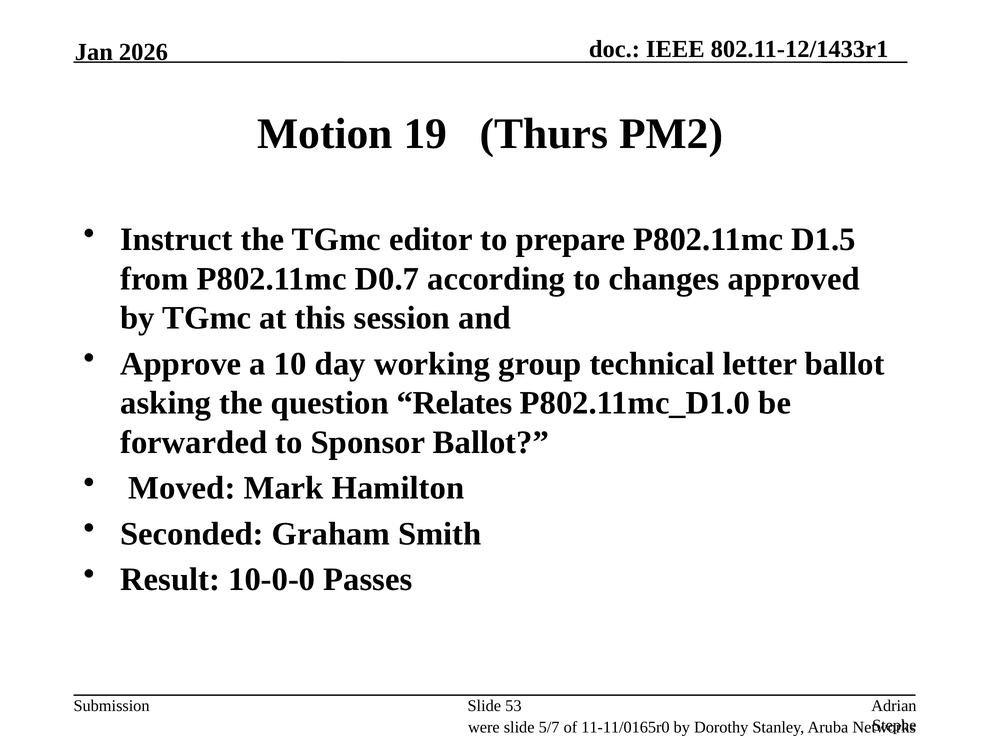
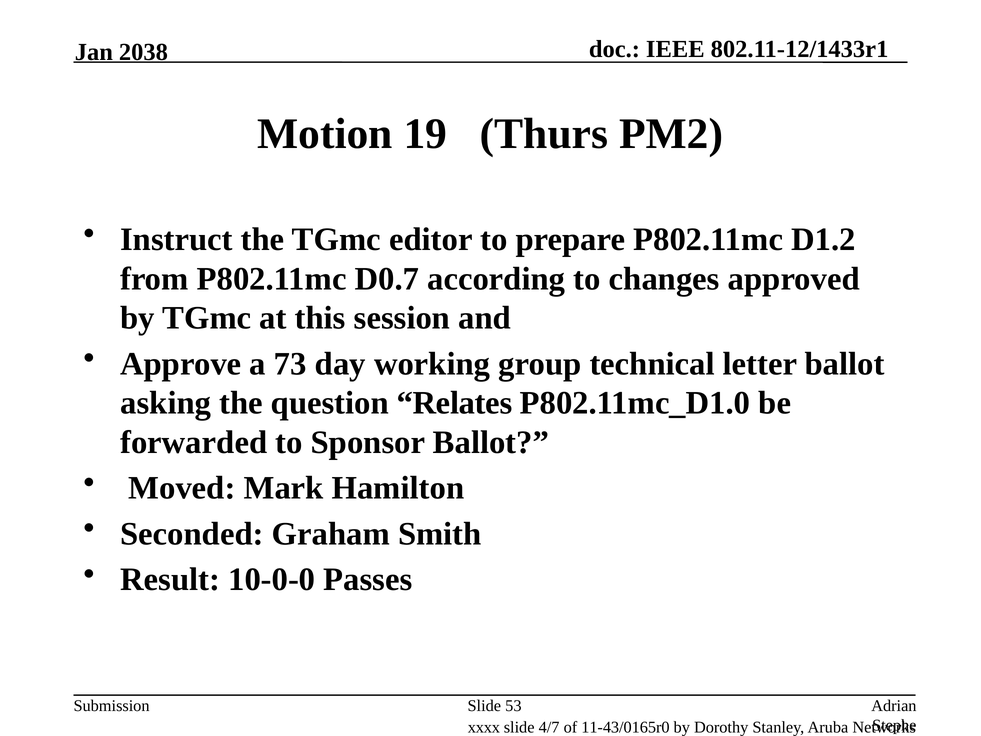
2026: 2026 -> 2038 (143, 52)
D1.5: D1.5 -> D1.2 (823, 239)
10: 10 -> 73 (290, 364)
were: were -> xxxx (484, 727)
5/7: 5/7 -> 4/7 (549, 727)
11-11/0165r0: 11-11/0165r0 -> 11-43/0165r0 (625, 727)
